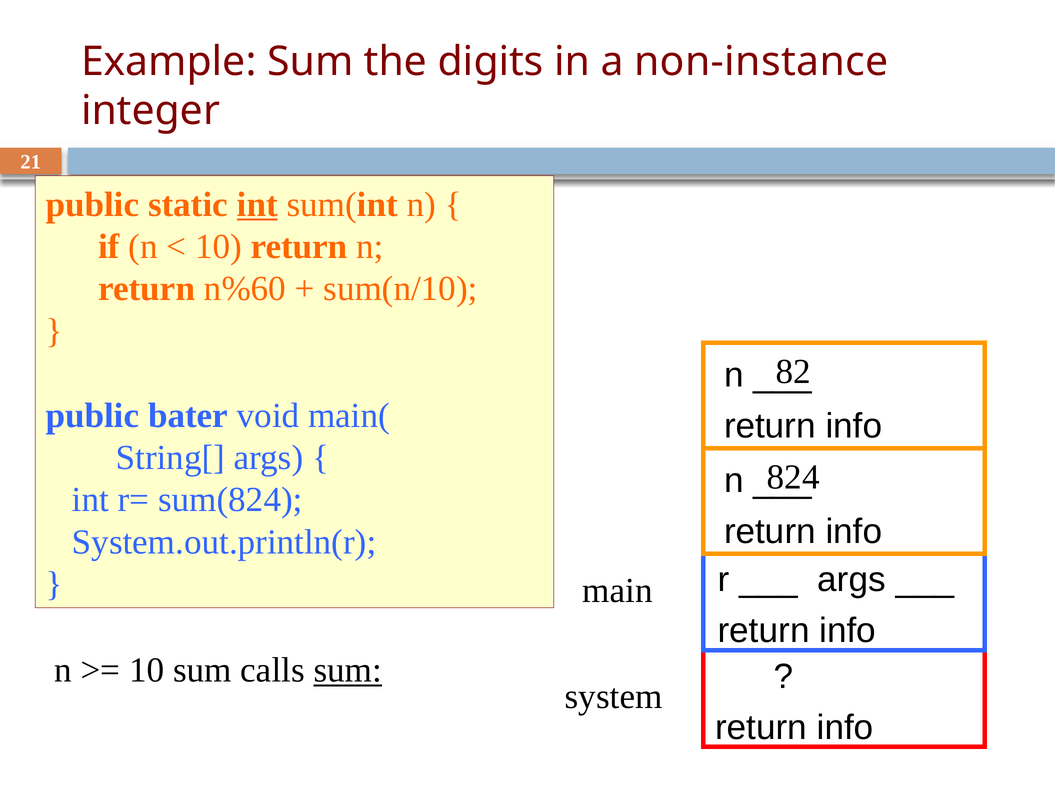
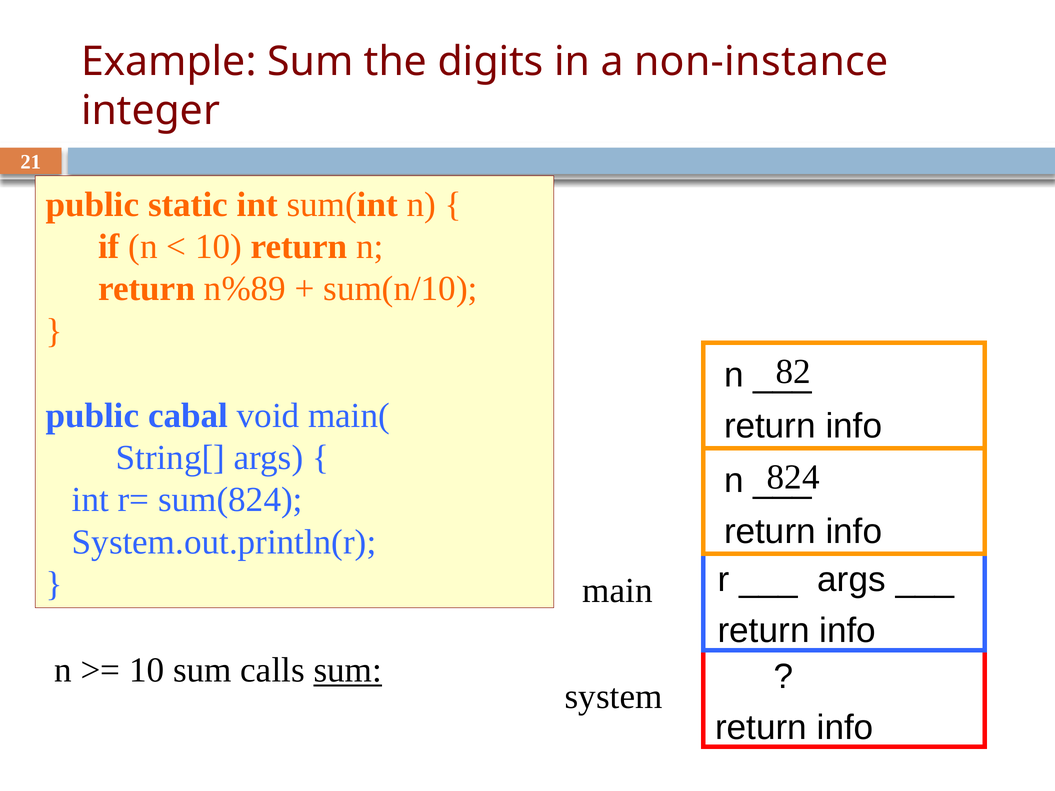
int underline: present -> none (257, 205)
n%60: n%60 -> n%89 (245, 289)
bater: bater -> cabal (188, 416)
